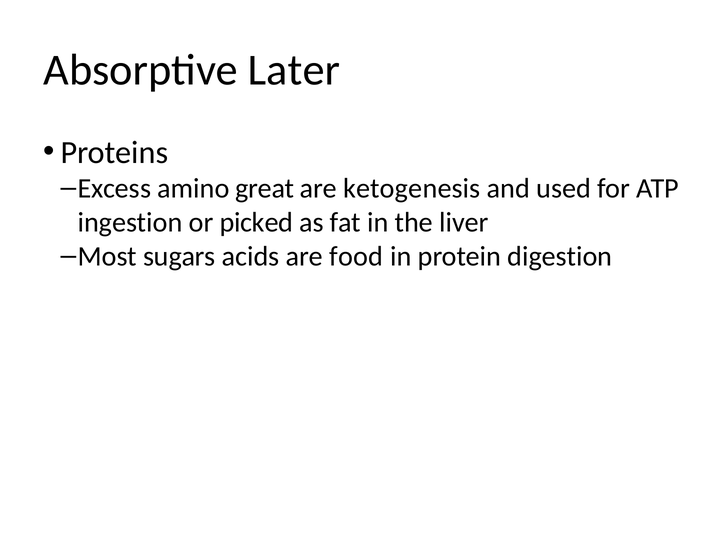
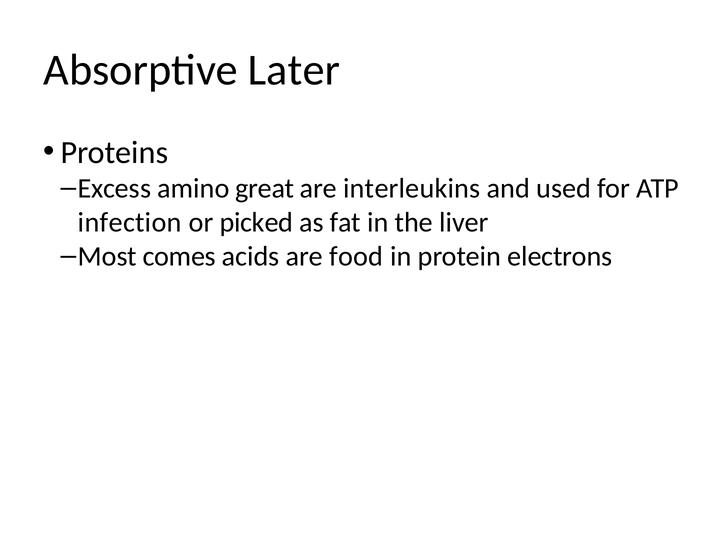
ketogenesis: ketogenesis -> interleukins (412, 188)
ingestion: ingestion -> infection (130, 222)
sugars: sugars -> comes (179, 256)
digestion: digestion -> electrons (560, 256)
